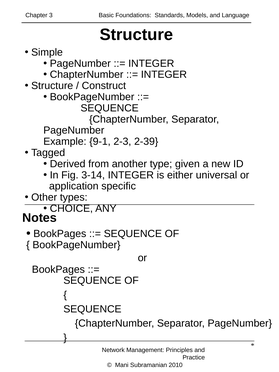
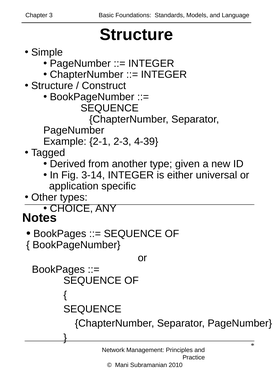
9-1: 9-1 -> 2-1 (100, 142)
2-39: 2-39 -> 4-39 (146, 142)
